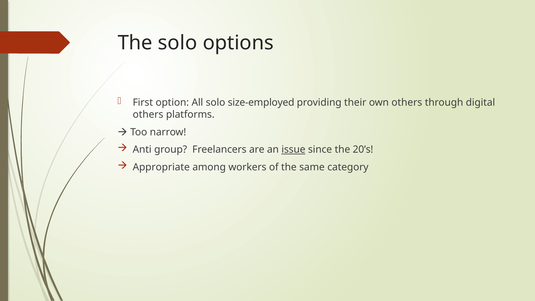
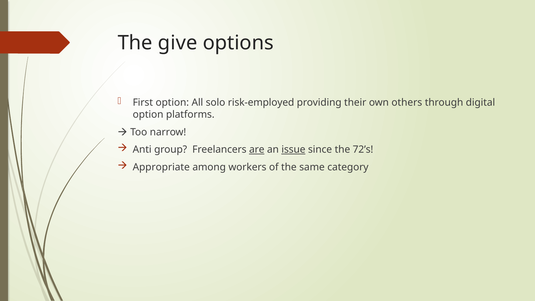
The solo: solo -> give (178, 43)
size-employed: size-employed -> risk-employed (261, 102)
others: others -> option (148, 114)
are underline: none -> present (257, 150)
20’s: 20’s -> 72’s (363, 150)
